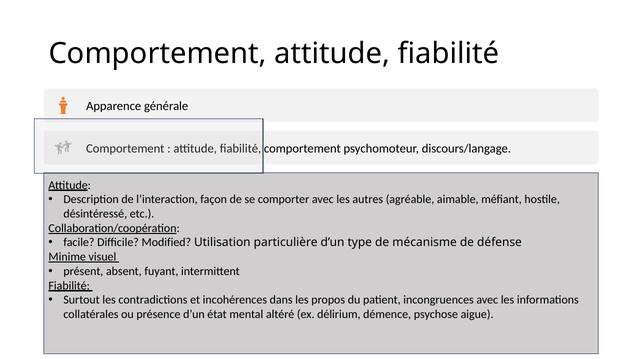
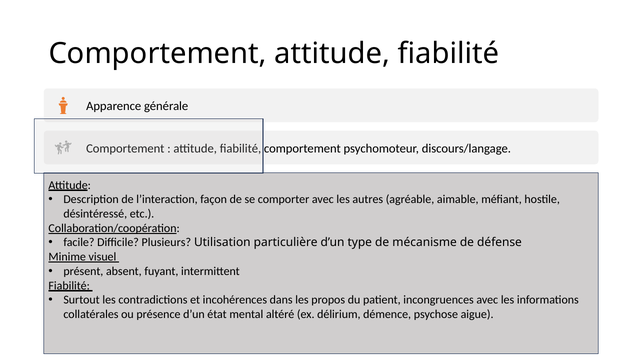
Modified: Modified -> Plusieurs (166, 242)
